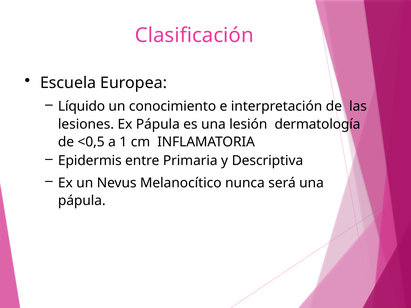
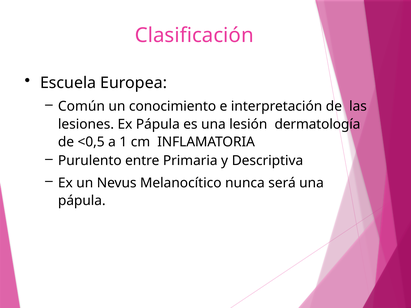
Líquido: Líquido -> Común (81, 107)
Epidermis: Epidermis -> Purulento (90, 161)
